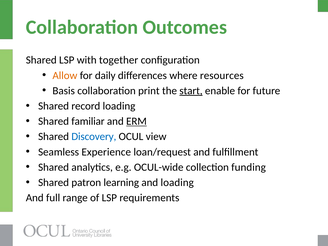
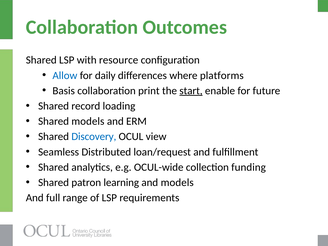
together: together -> resource (119, 60)
Allow colour: orange -> blue (65, 75)
resources: resources -> platforms (222, 75)
Shared familiar: familiar -> models (88, 121)
ERM underline: present -> none (136, 121)
Experience: Experience -> Distributed (106, 152)
and loading: loading -> models (177, 183)
